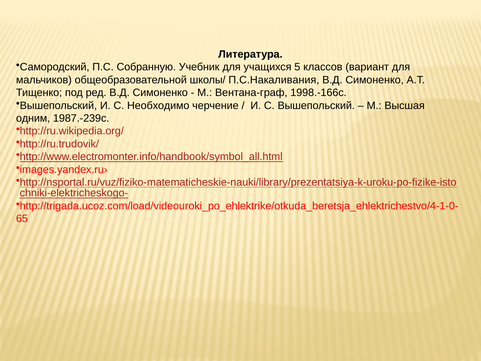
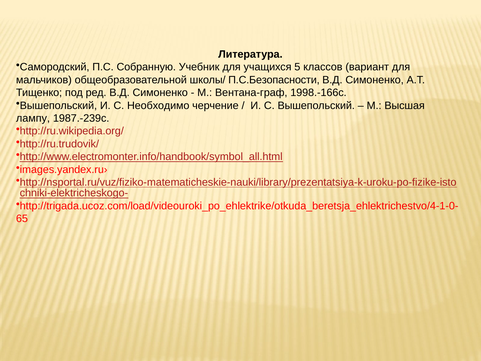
П.С.Накаливания: П.С.Накаливания -> П.С.Безопасности (274, 80)
одним: одним -> лампу (33, 118)
